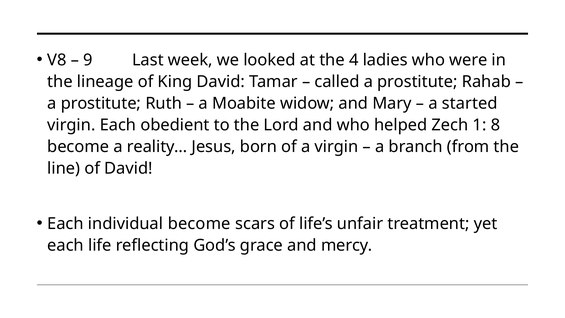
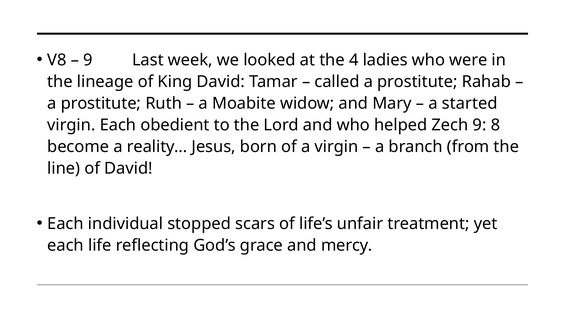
Zech 1: 1 -> 9 (480, 125)
individual become: become -> stopped (199, 224)
